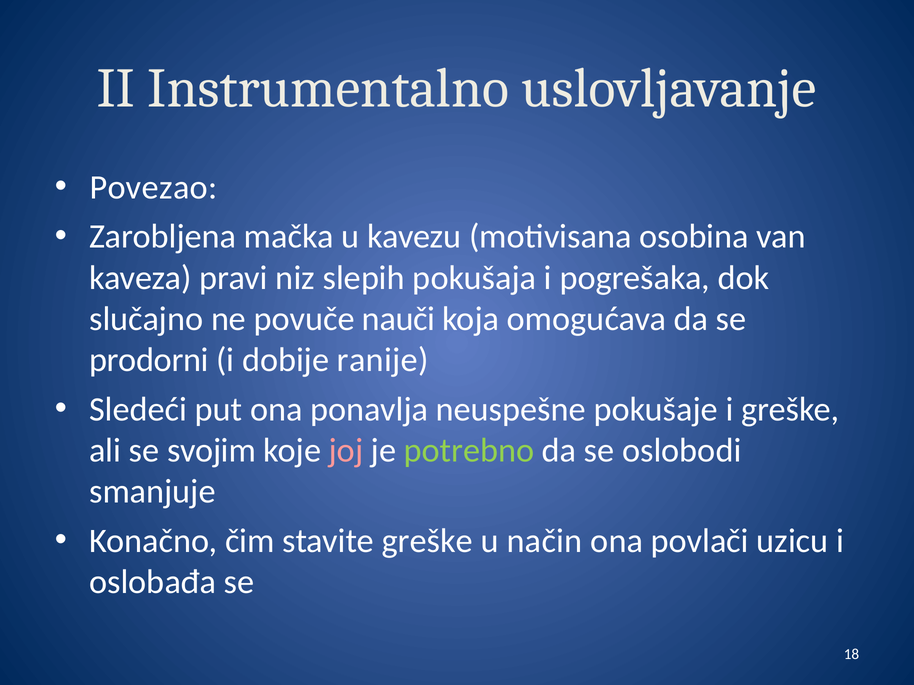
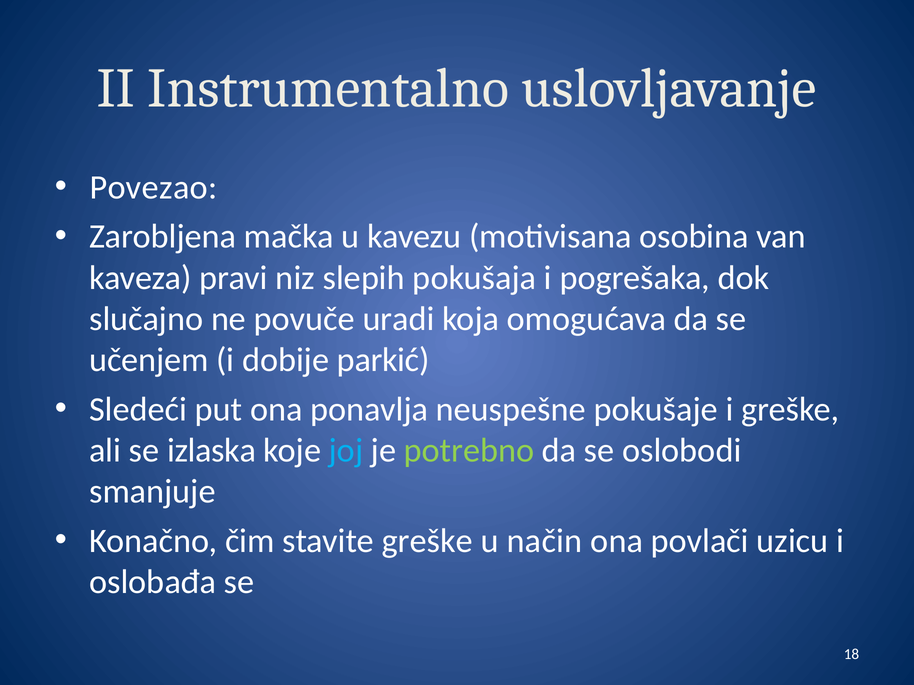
nauči: nauči -> uradi (398, 319)
prodorni: prodorni -> učenjem (149, 360)
ranije: ranije -> parkić (383, 360)
svojim: svojim -> izlaska (212, 451)
joj colour: pink -> light blue (346, 451)
